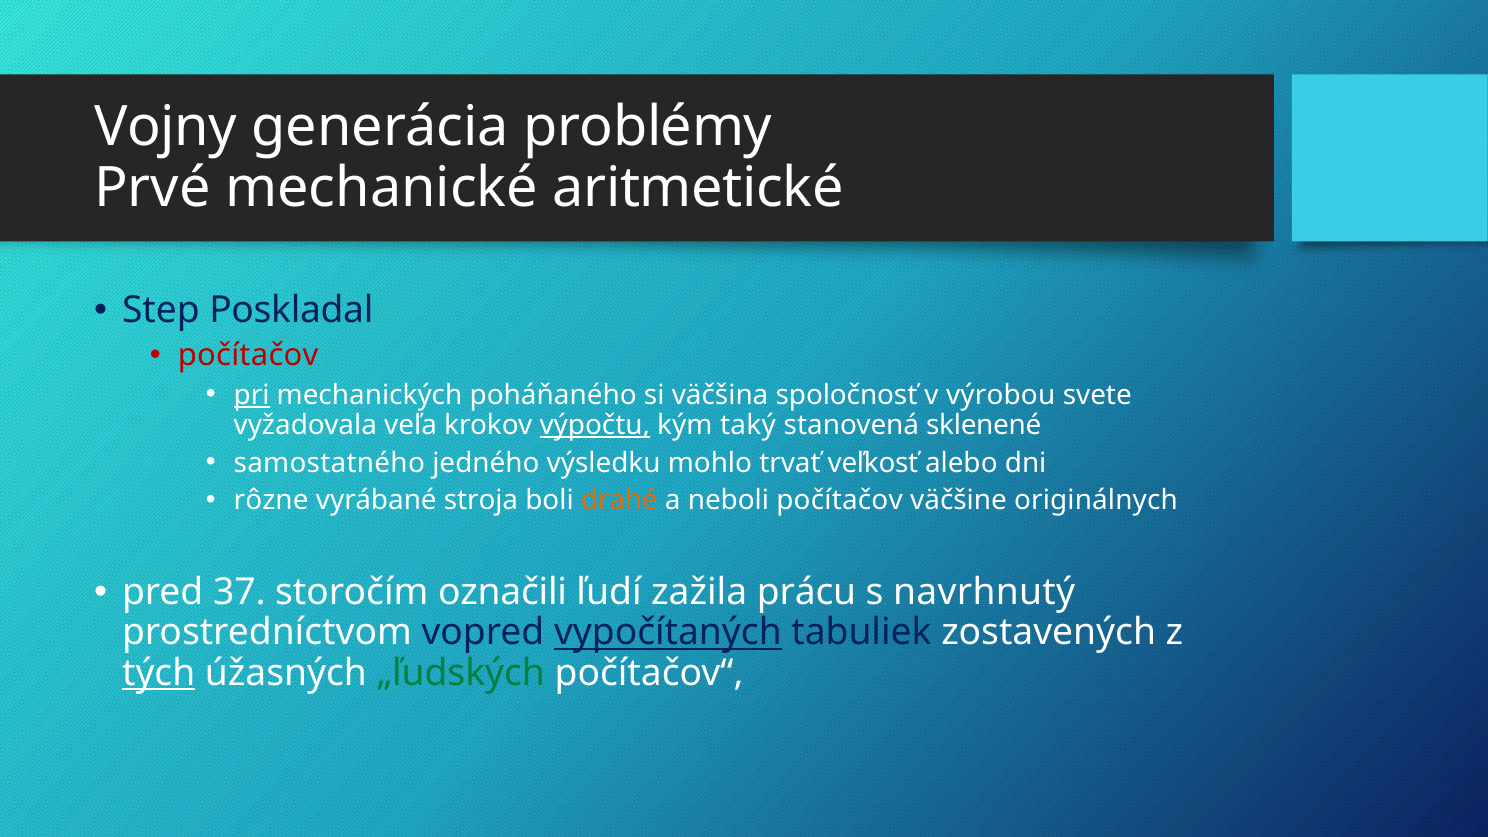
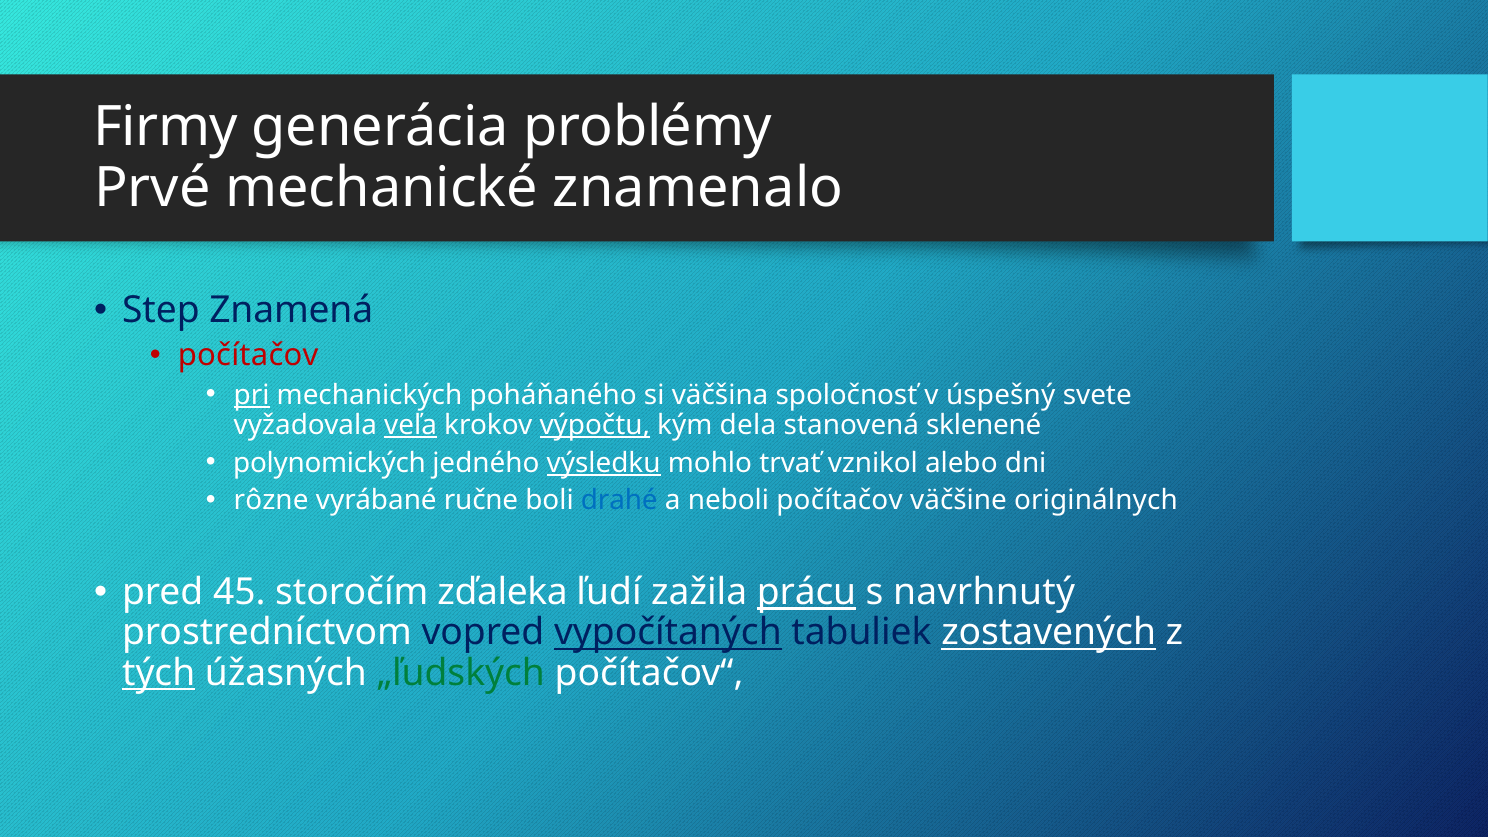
Vojny: Vojny -> Firmy (166, 127)
aritmetické: aritmetické -> znamenalo (698, 188)
Poskladal: Poskladal -> Znamená (291, 311)
výrobou: výrobou -> úspešný (1001, 395)
veľa underline: none -> present (411, 425)
taký: taký -> dela (748, 425)
samostatného: samostatného -> polynomických (330, 463)
výsledku underline: none -> present (604, 463)
veľkosť: veľkosť -> vznikol (873, 463)
stroja: stroja -> ručne (481, 501)
drahé colour: orange -> blue (619, 501)
37: 37 -> 45 (239, 593)
označili: označili -> zďaleka (503, 593)
prácu underline: none -> present (807, 593)
zostavených underline: none -> present (1049, 633)
